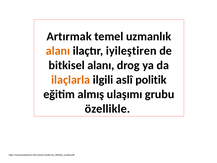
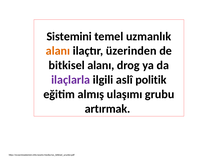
Artırmak: Artırmak -> Sistemini (69, 36)
iyileştiren: iyileştiren -> üzerinden (131, 51)
ilaçlarla colour: orange -> purple (71, 80)
özellikle: özellikle -> artırmak (108, 109)
